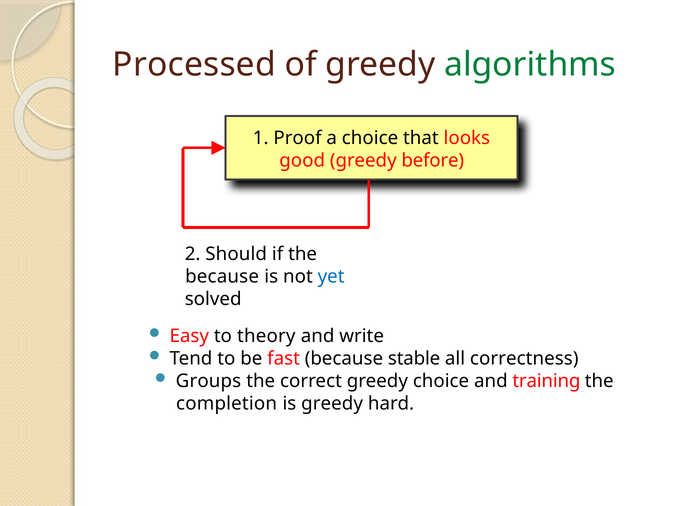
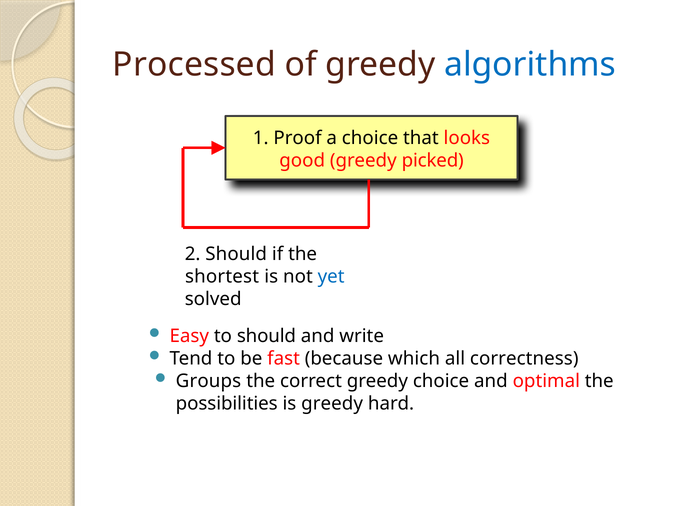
algorithms colour: green -> blue (530, 65)
before: before -> picked (433, 160)
because: because -> shortest (222, 276)
to theory: theory -> should (266, 336)
stable: stable -> which (414, 358)
training: training -> optimal (546, 381)
completion: completion -> possibilities (227, 403)
